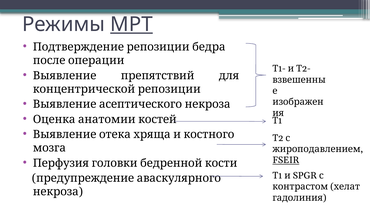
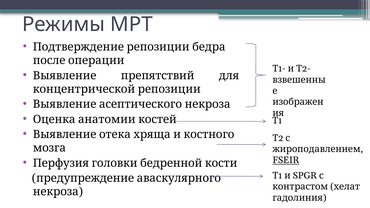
МРТ underline: present -> none (131, 24)
